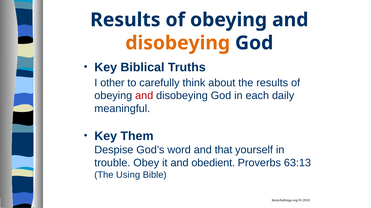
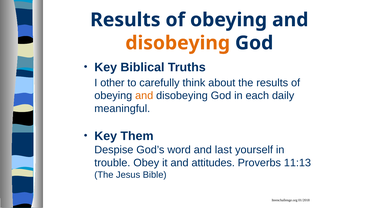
and colour: red -> orange (144, 96)
that: that -> last (223, 150)
obedient: obedient -> attitudes (213, 163)
63:13: 63:13 -> 11:13 (297, 163)
Using: Using -> Jesus (128, 175)
